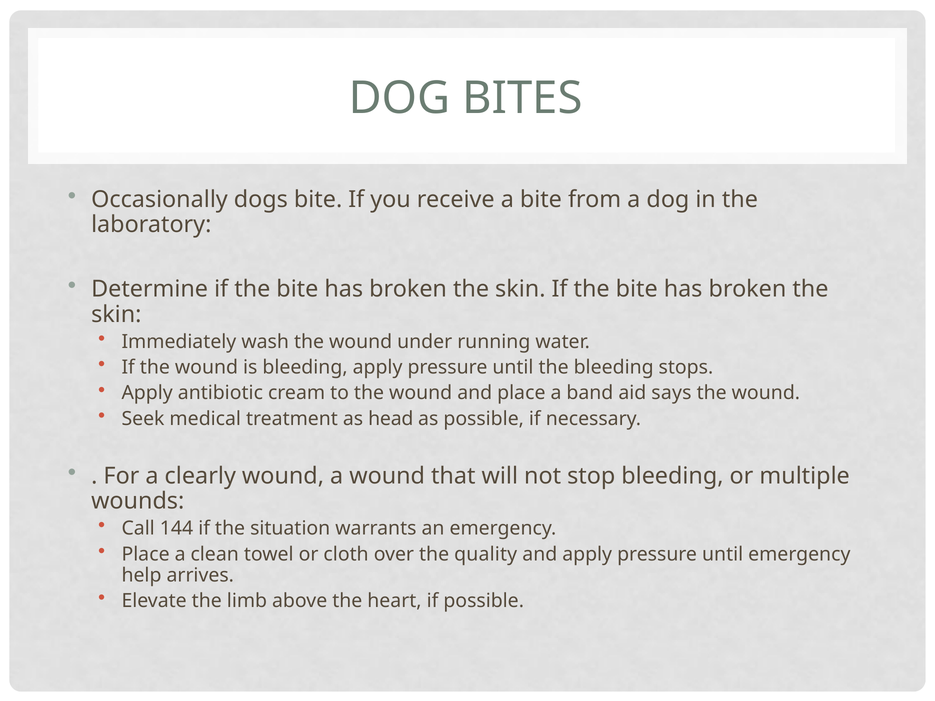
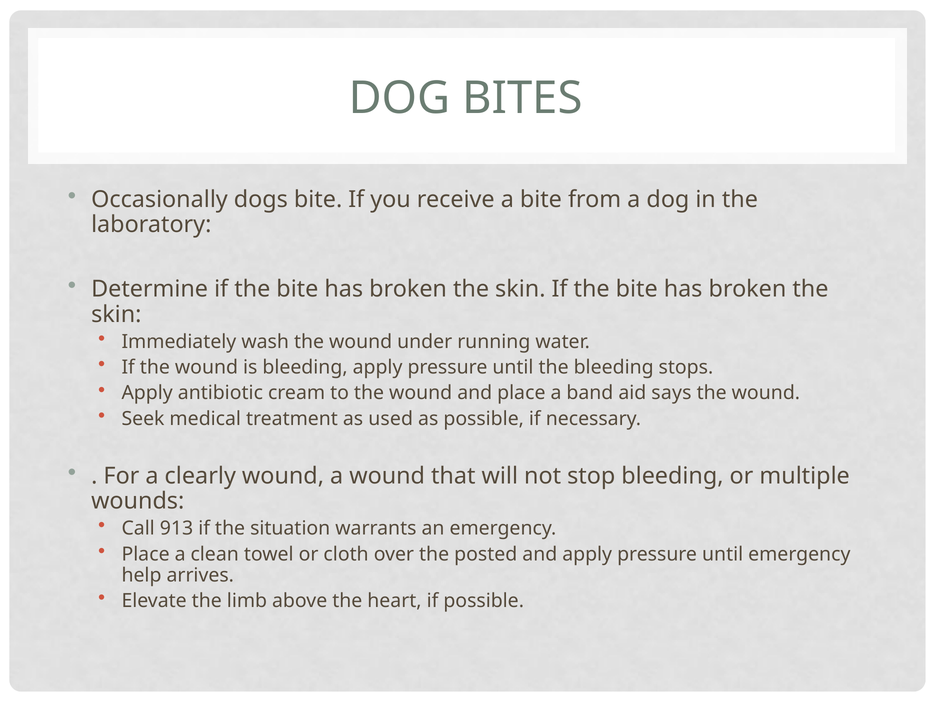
head: head -> used (391, 419)
144: 144 -> 913 (177, 529)
quality: quality -> posted (486, 554)
